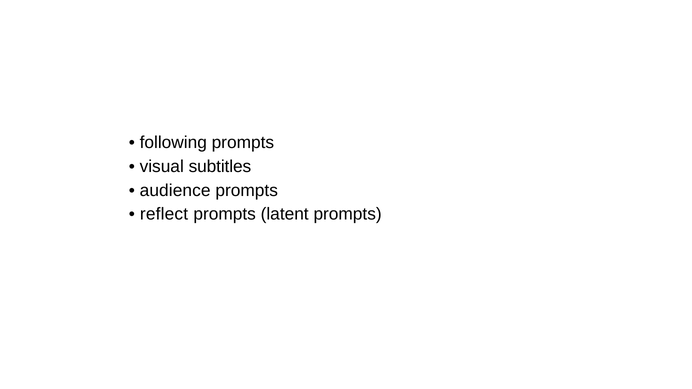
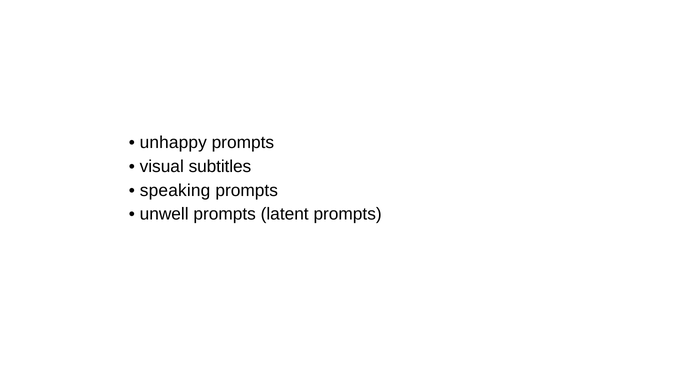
following: following -> unhappy (173, 143)
audience: audience -> speaking (175, 190)
reflect: reflect -> unwell (164, 214)
